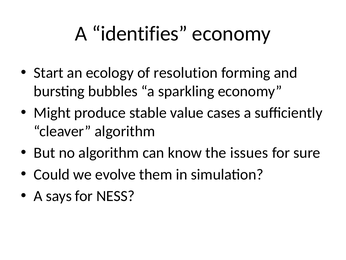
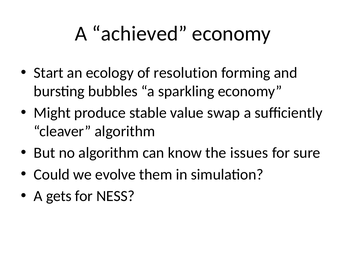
identifies: identifies -> achieved (140, 33)
cases: cases -> swap (224, 113)
says: says -> gets (59, 196)
